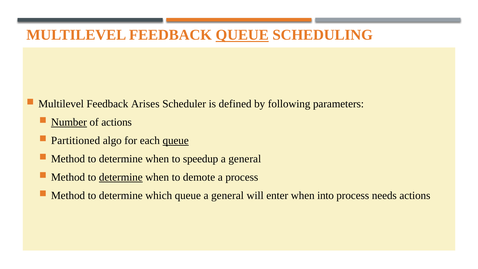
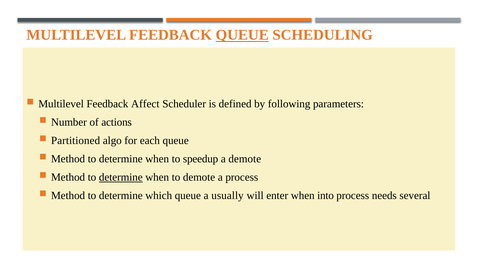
Arises: Arises -> Affect (145, 104)
Number underline: present -> none (69, 122)
queue underline: present -> none (176, 141)
general: general -> demote (245, 159)
queue a general: general -> usually (228, 195)
needs actions: actions -> several (415, 195)
